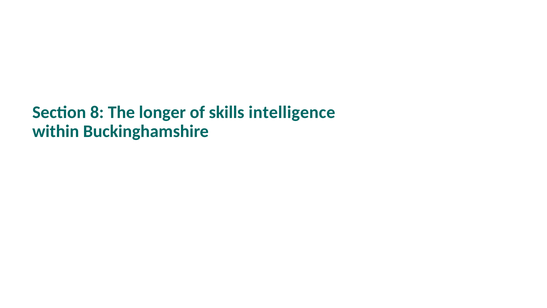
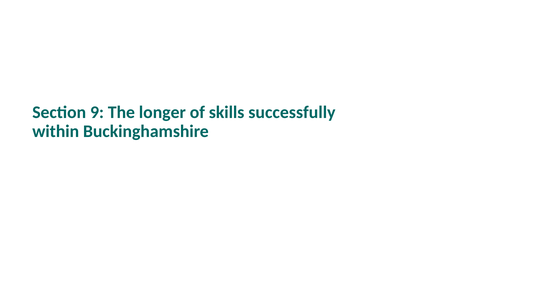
8: 8 -> 9 (97, 112)
intelligence: intelligence -> successfully (292, 112)
